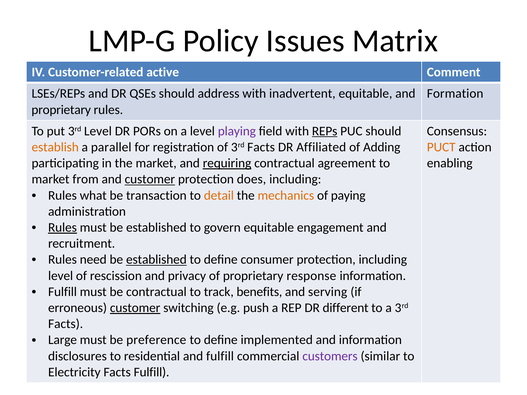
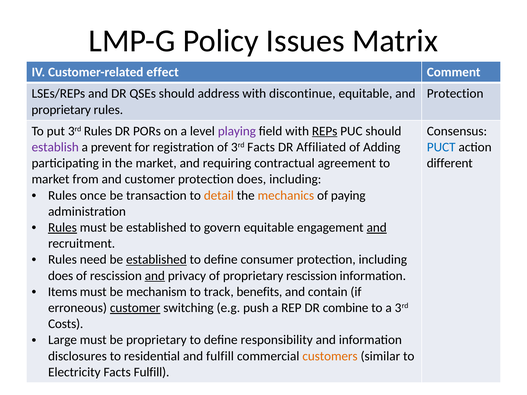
active: active -> effect (163, 72)
inadvertent: inadvertent -> discontinue (302, 94)
Formation: Formation -> Protection (455, 94)
3rd Level: Level -> Rules (98, 131)
establish colour: orange -> purple (55, 147)
parallel: parallel -> prevent (111, 147)
PUCT colour: orange -> blue (441, 147)
requiring underline: present -> none (227, 163)
enabling: enabling -> different (450, 163)
customer underline: present -> none (150, 179)
what: what -> once (93, 195)
and underline: none -> present (377, 228)
level: level -> does (61, 276)
and underline: none -> present (155, 276)
proprietary response: response -> rescission (312, 276)
Fulfill: Fulfill -> Items (63, 292)
be contractual: contractual -> mechanism (156, 292)
serving: serving -> contain (328, 292)
different: different -> combine (346, 308)
Facts: Facts -> Costs (66, 324)
be preference: preference -> proprietary (156, 340)
implemented: implemented -> responsibility (277, 340)
customers colour: purple -> orange (330, 356)
